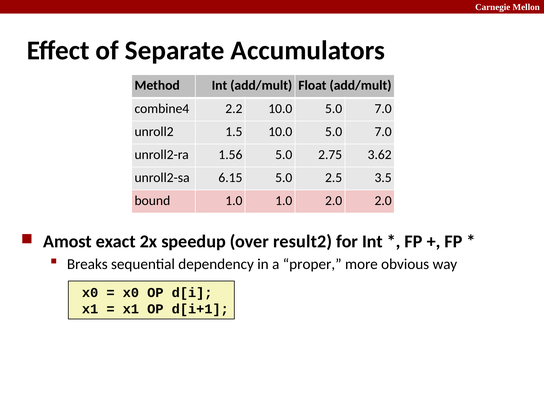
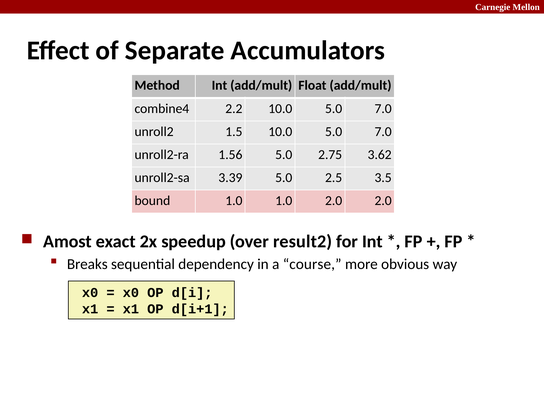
6.15: 6.15 -> 3.39 (230, 178)
proper: proper -> course (312, 264)
